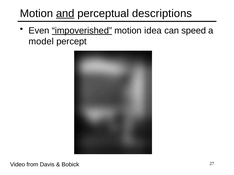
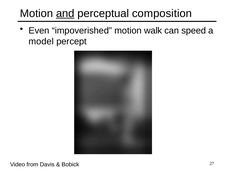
descriptions: descriptions -> composition (162, 13)
impoverished underline: present -> none (82, 31)
idea: idea -> walk (153, 31)
